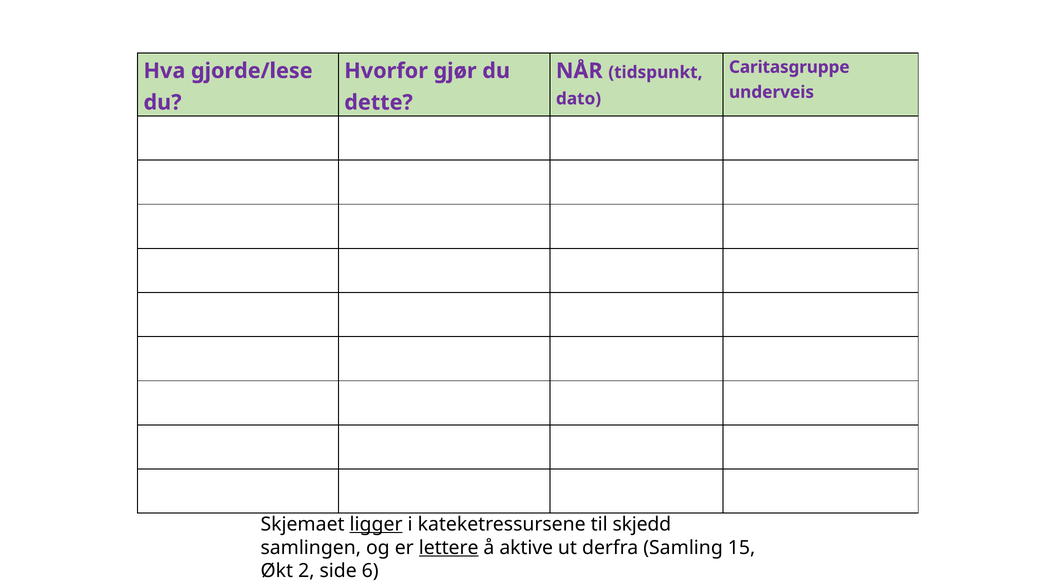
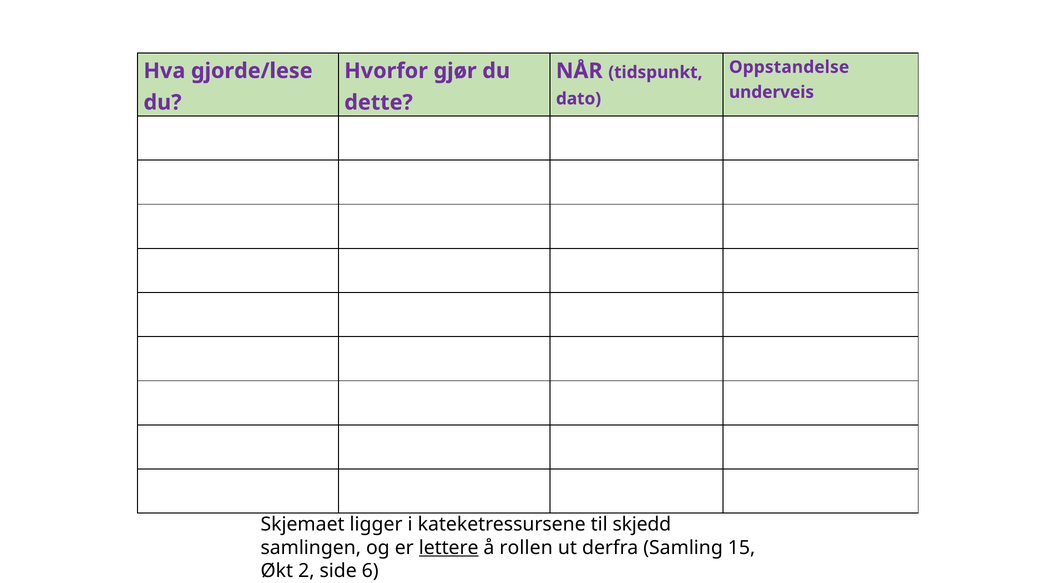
Caritasgruppe: Caritasgruppe -> Oppstandelse (789, 67)
ligger underline: present -> none (376, 525)
aktive: aktive -> rollen (526, 548)
